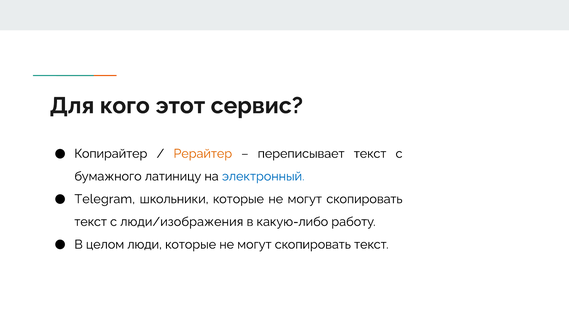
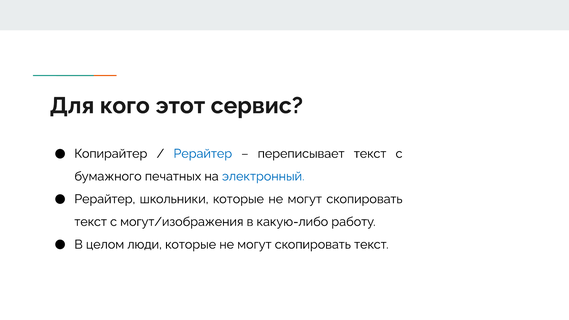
Рерайтер colour: orange -> blue (203, 154)
латиницу: латиницу -> печатных (173, 176)
Telegram: Telegram -> Рерайтер (105, 199)
люди/изображения: люди/изображения -> могут/изображения (182, 222)
